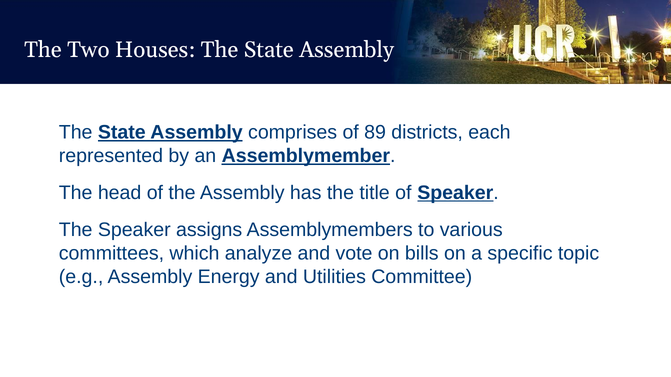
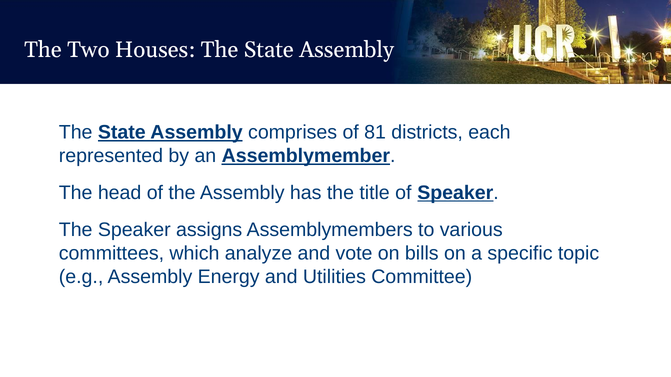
89: 89 -> 81 (375, 132)
